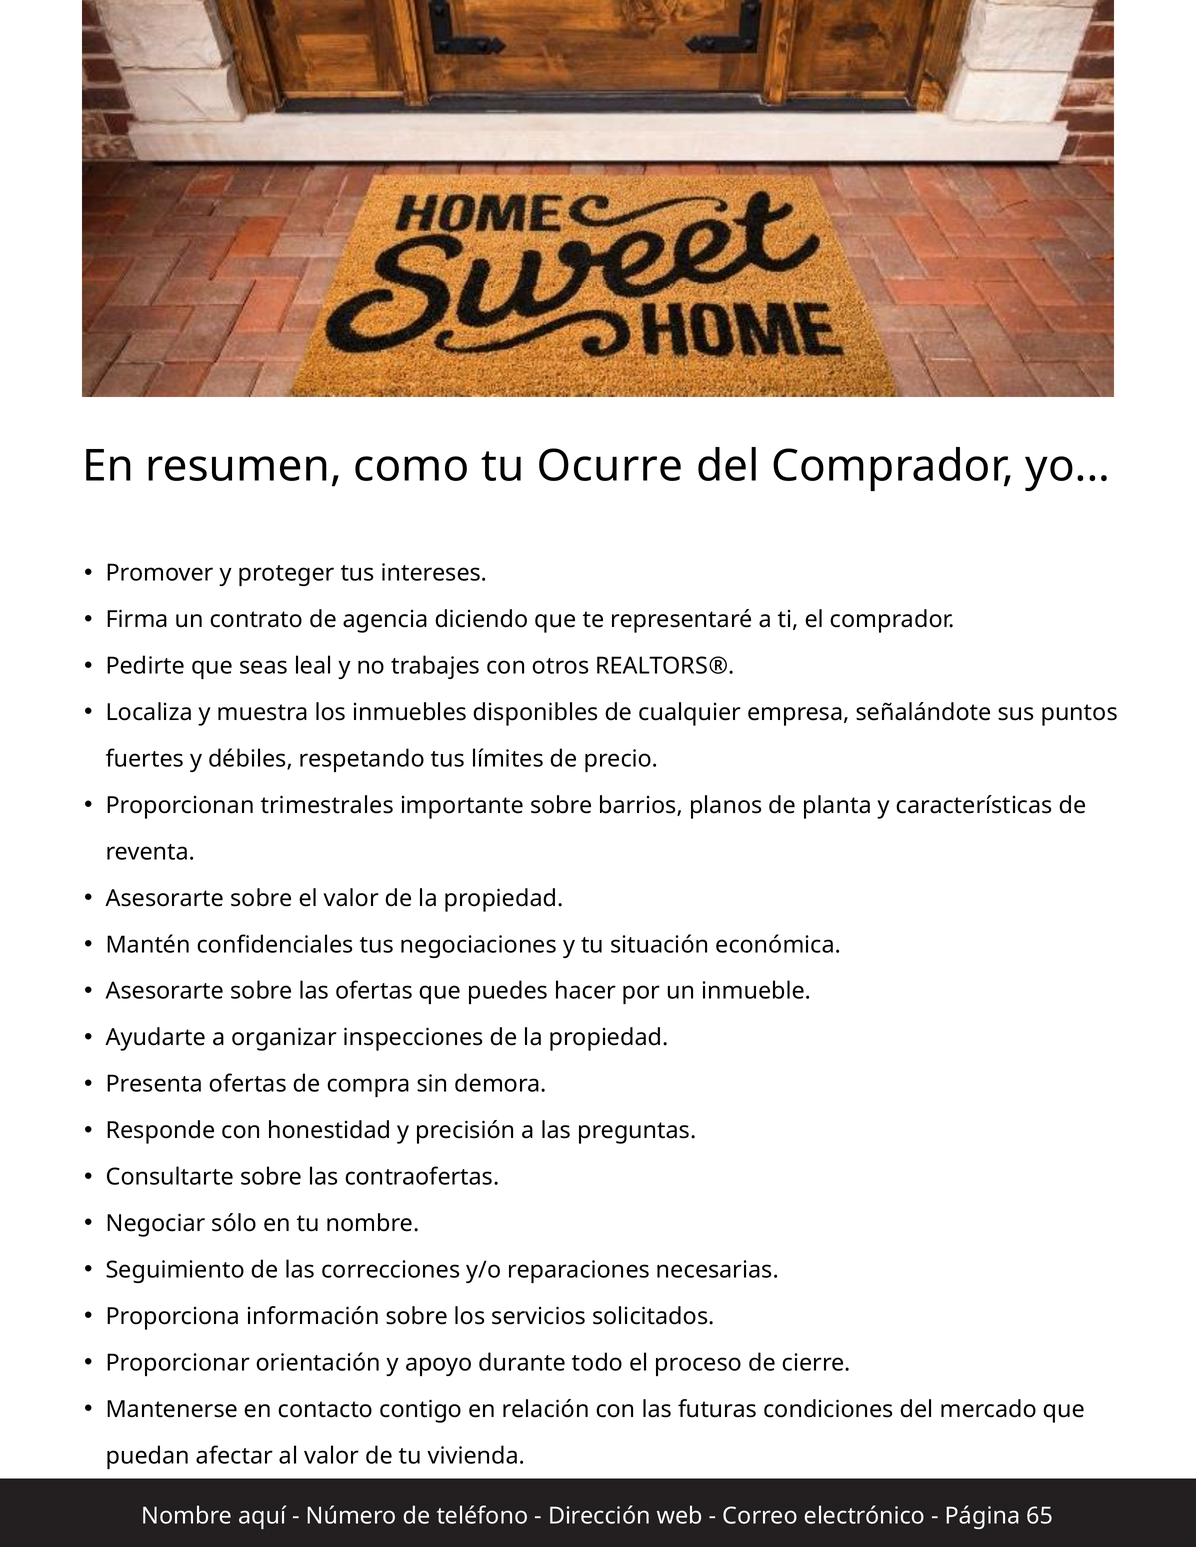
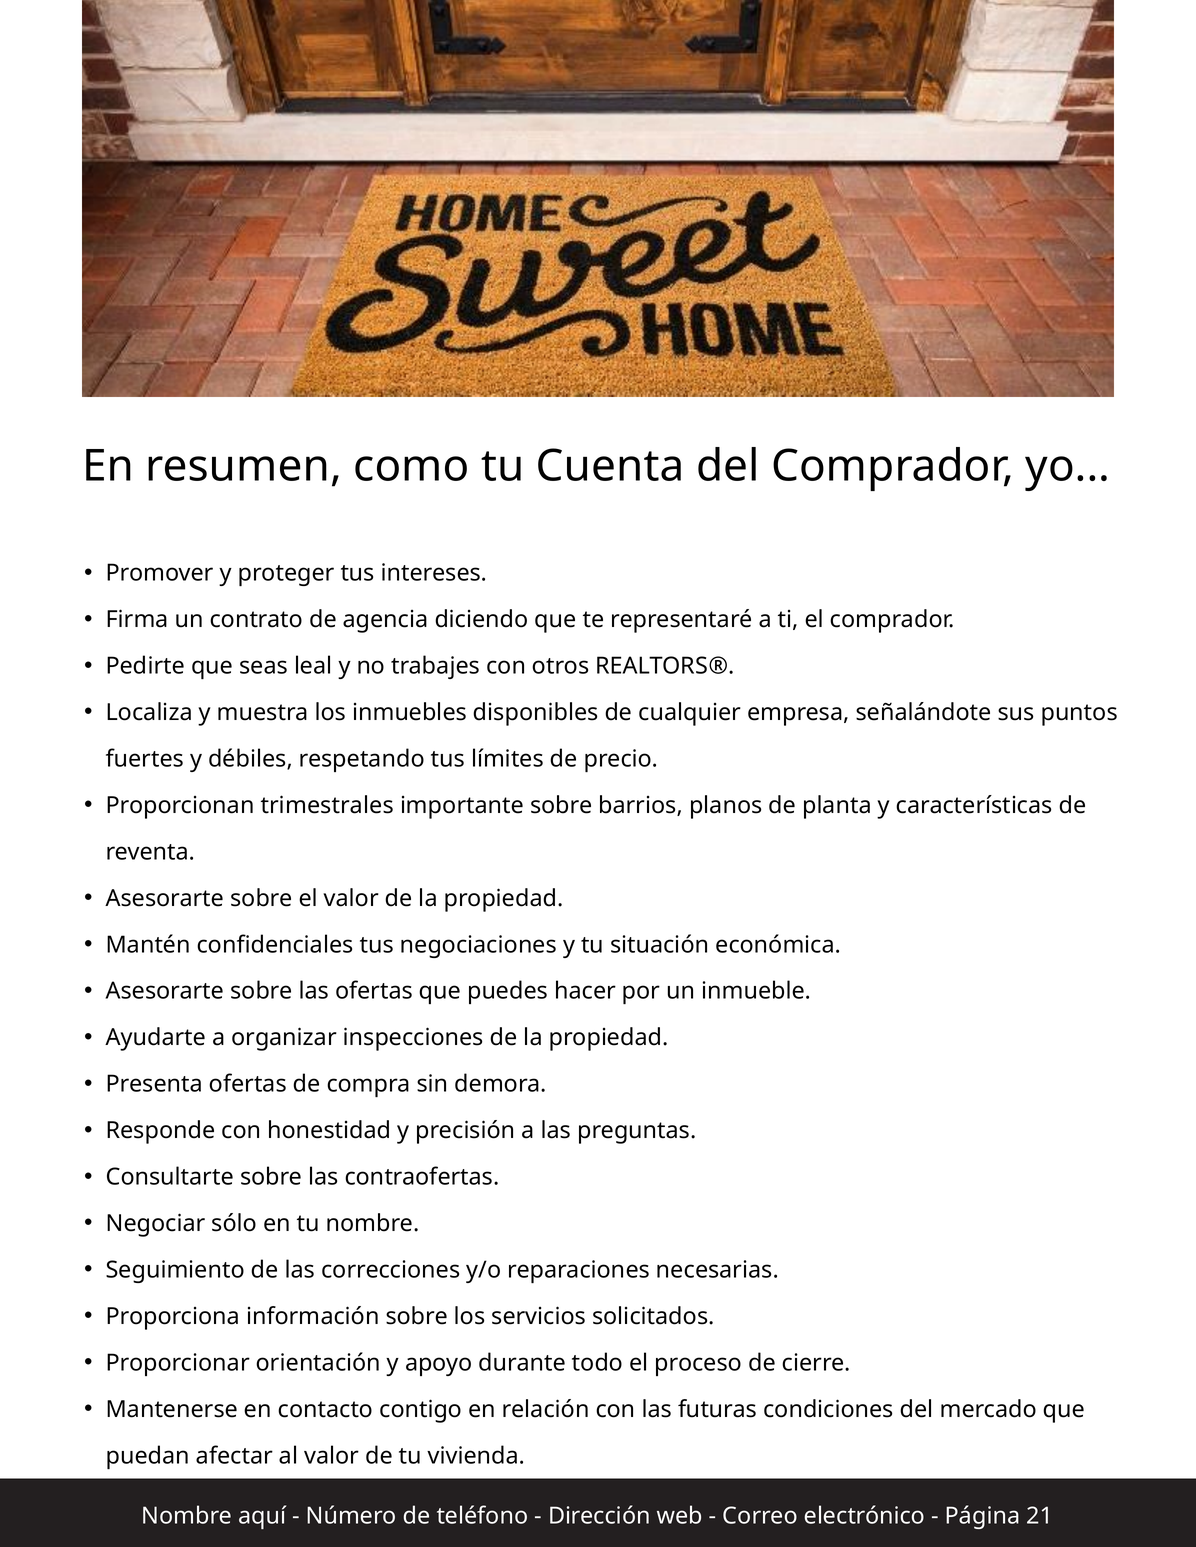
Ocurre: Ocurre -> Cuenta (610, 466)
65: 65 -> 21 (1040, 1517)
